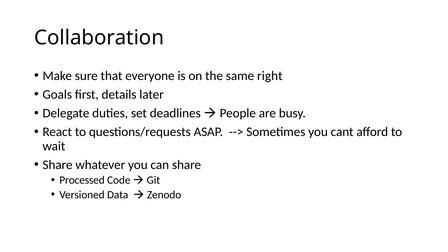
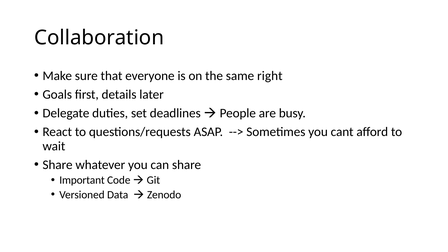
Processed: Processed -> Important (82, 180)
